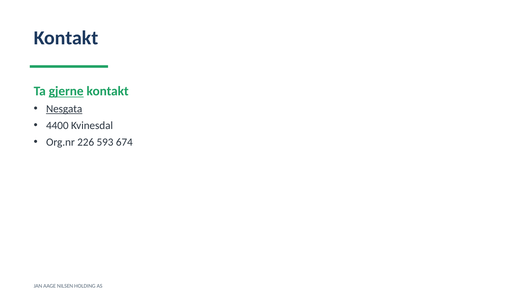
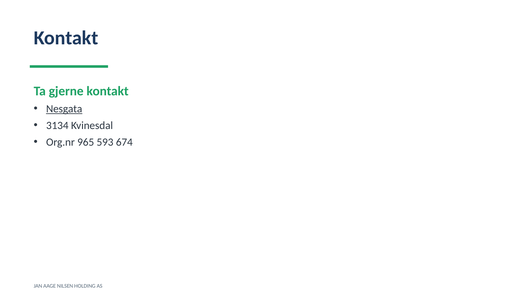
gjerne underline: present -> none (66, 91)
4400: 4400 -> 3134 (57, 126)
226: 226 -> 965 (86, 142)
